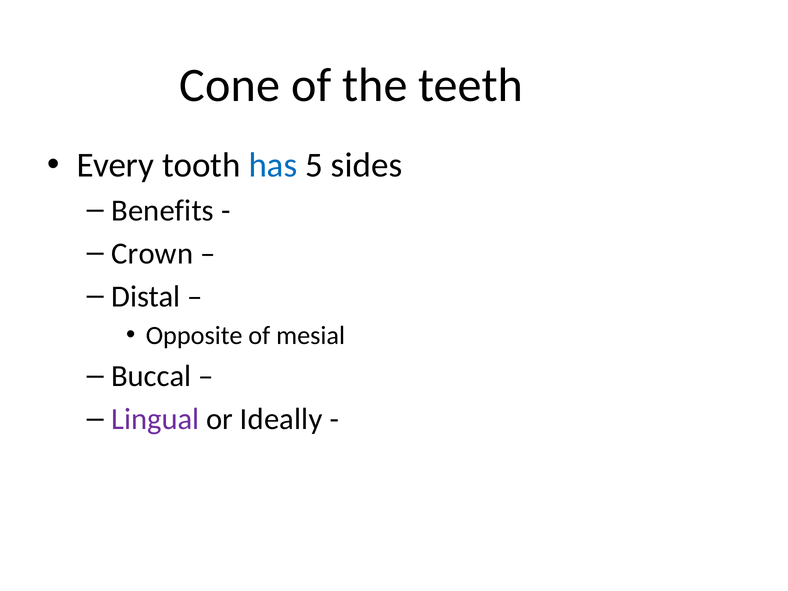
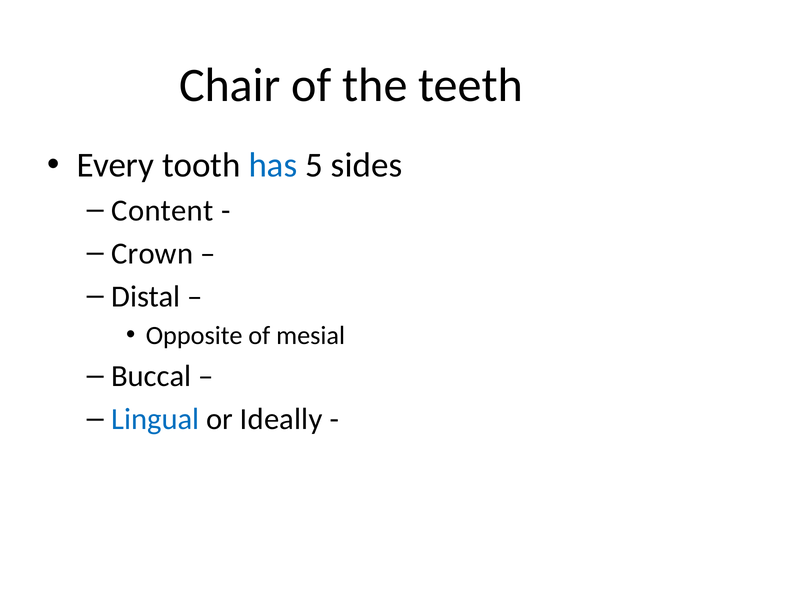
Cone: Cone -> Chair (230, 85)
Benefits: Benefits -> Content (163, 211)
Lingual colour: purple -> blue (155, 419)
